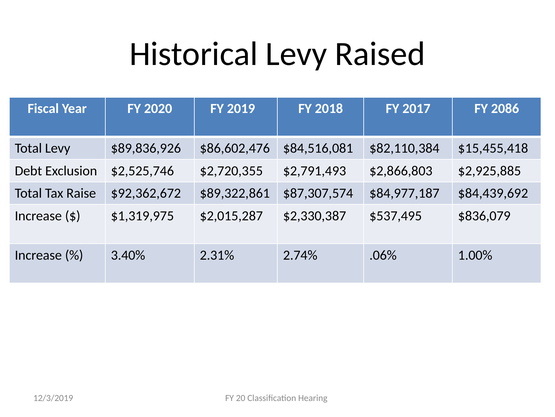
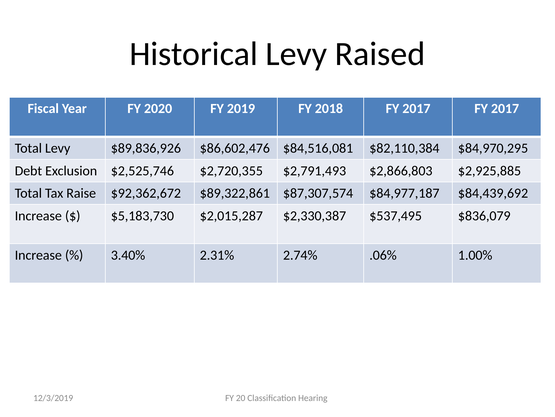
2017 FY 2086: 2086 -> 2017 (505, 109)
$15,455,418: $15,455,418 -> $84,970,295 (493, 148)
$1,319,975: $1,319,975 -> $5,183,730 (142, 215)
